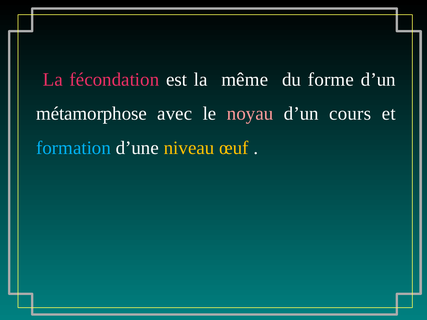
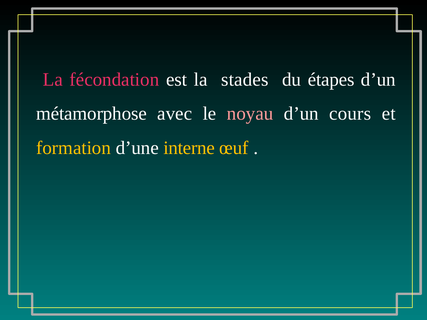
même: même -> stades (245, 80)
forme: forme -> étapes (331, 80)
formation colour: light blue -> yellow (74, 148)
niveau: niveau -> interne (189, 148)
